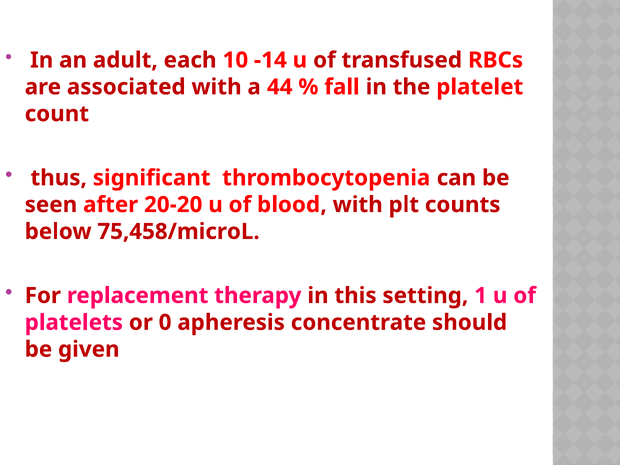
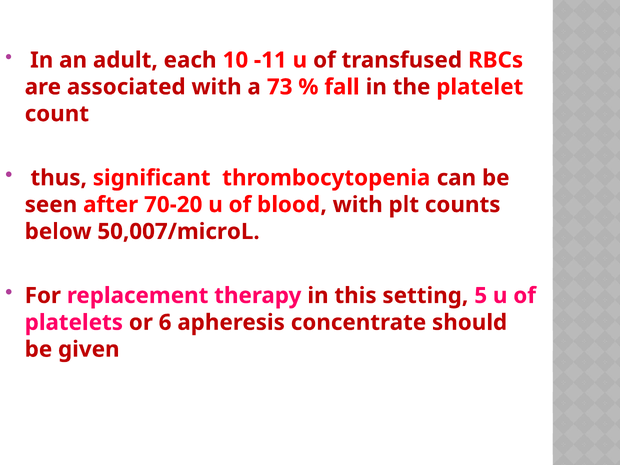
-14: -14 -> -11 (270, 60)
44: 44 -> 73 (280, 87)
20-20: 20-20 -> 70-20 (173, 205)
75,458/microL: 75,458/microL -> 50,007/microL (179, 232)
1: 1 -> 5 (481, 296)
0: 0 -> 6 (165, 322)
